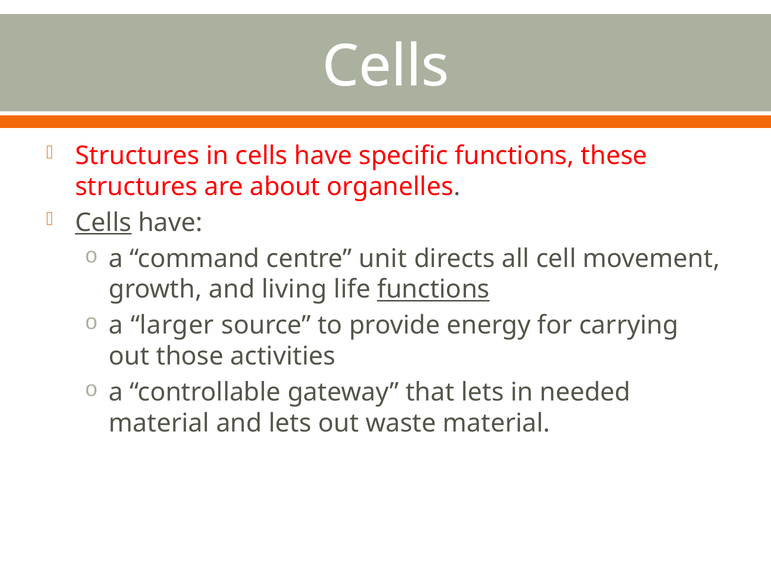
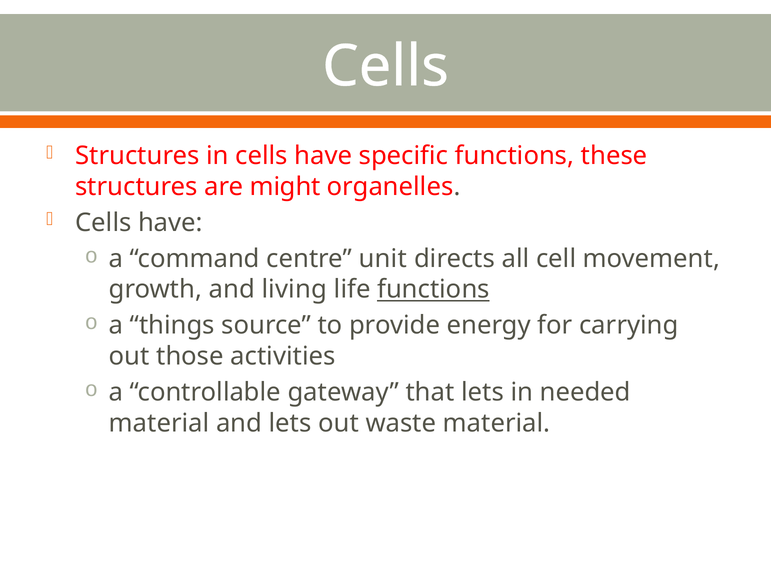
about: about -> might (285, 187)
Cells underline: present -> none (103, 223)
larger: larger -> things (172, 326)
